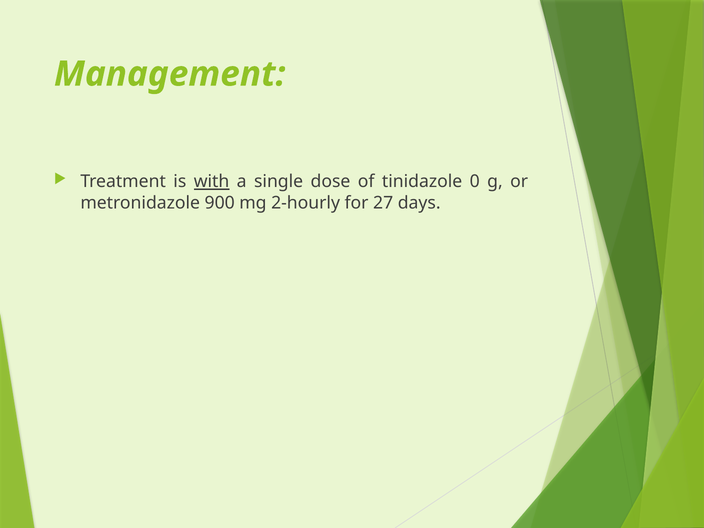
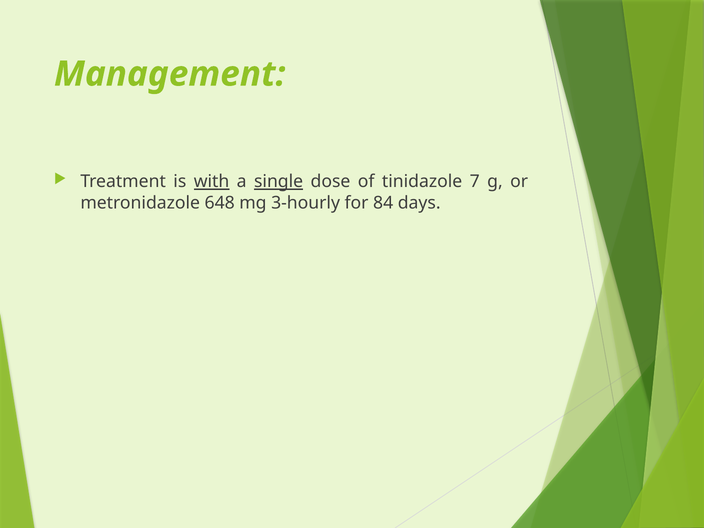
single underline: none -> present (279, 182)
0: 0 -> 7 (475, 182)
900: 900 -> 648 (220, 203)
2-hourly: 2-hourly -> 3-hourly (306, 203)
27: 27 -> 84 (383, 203)
